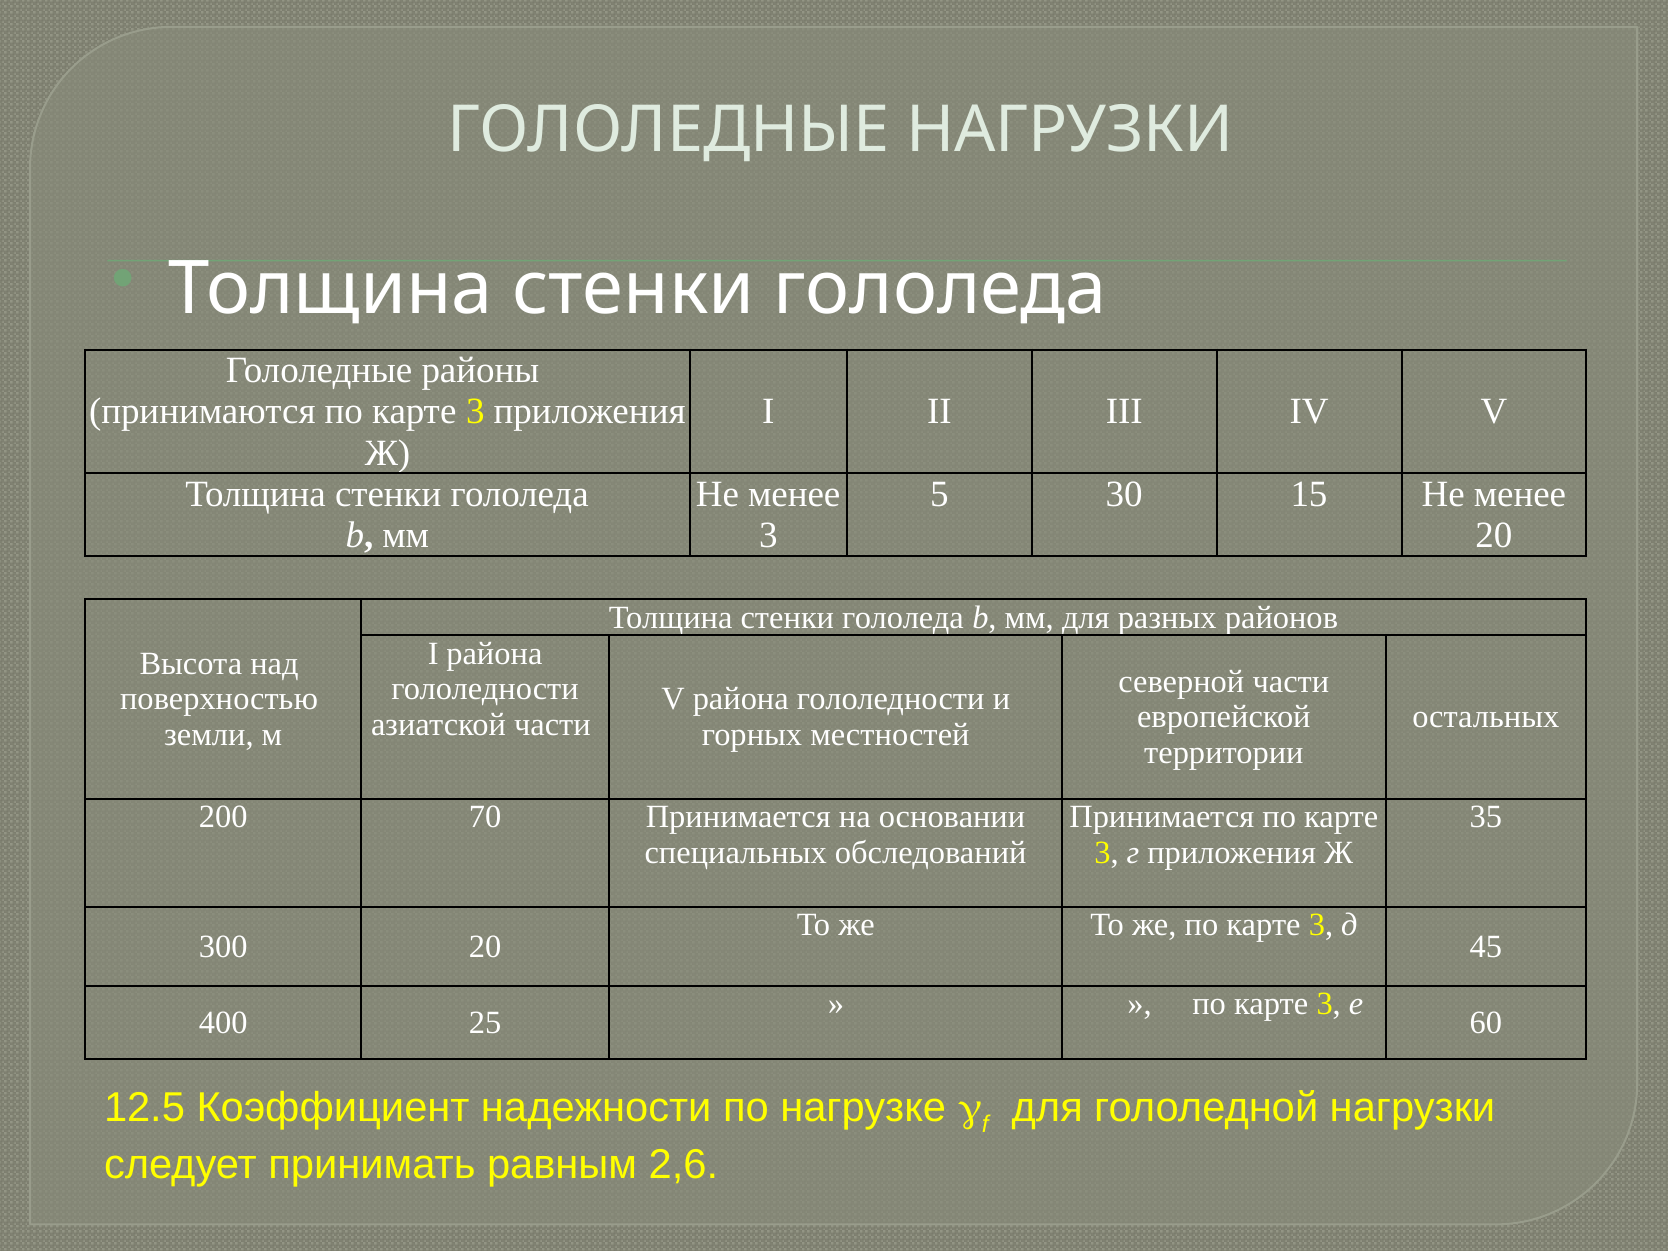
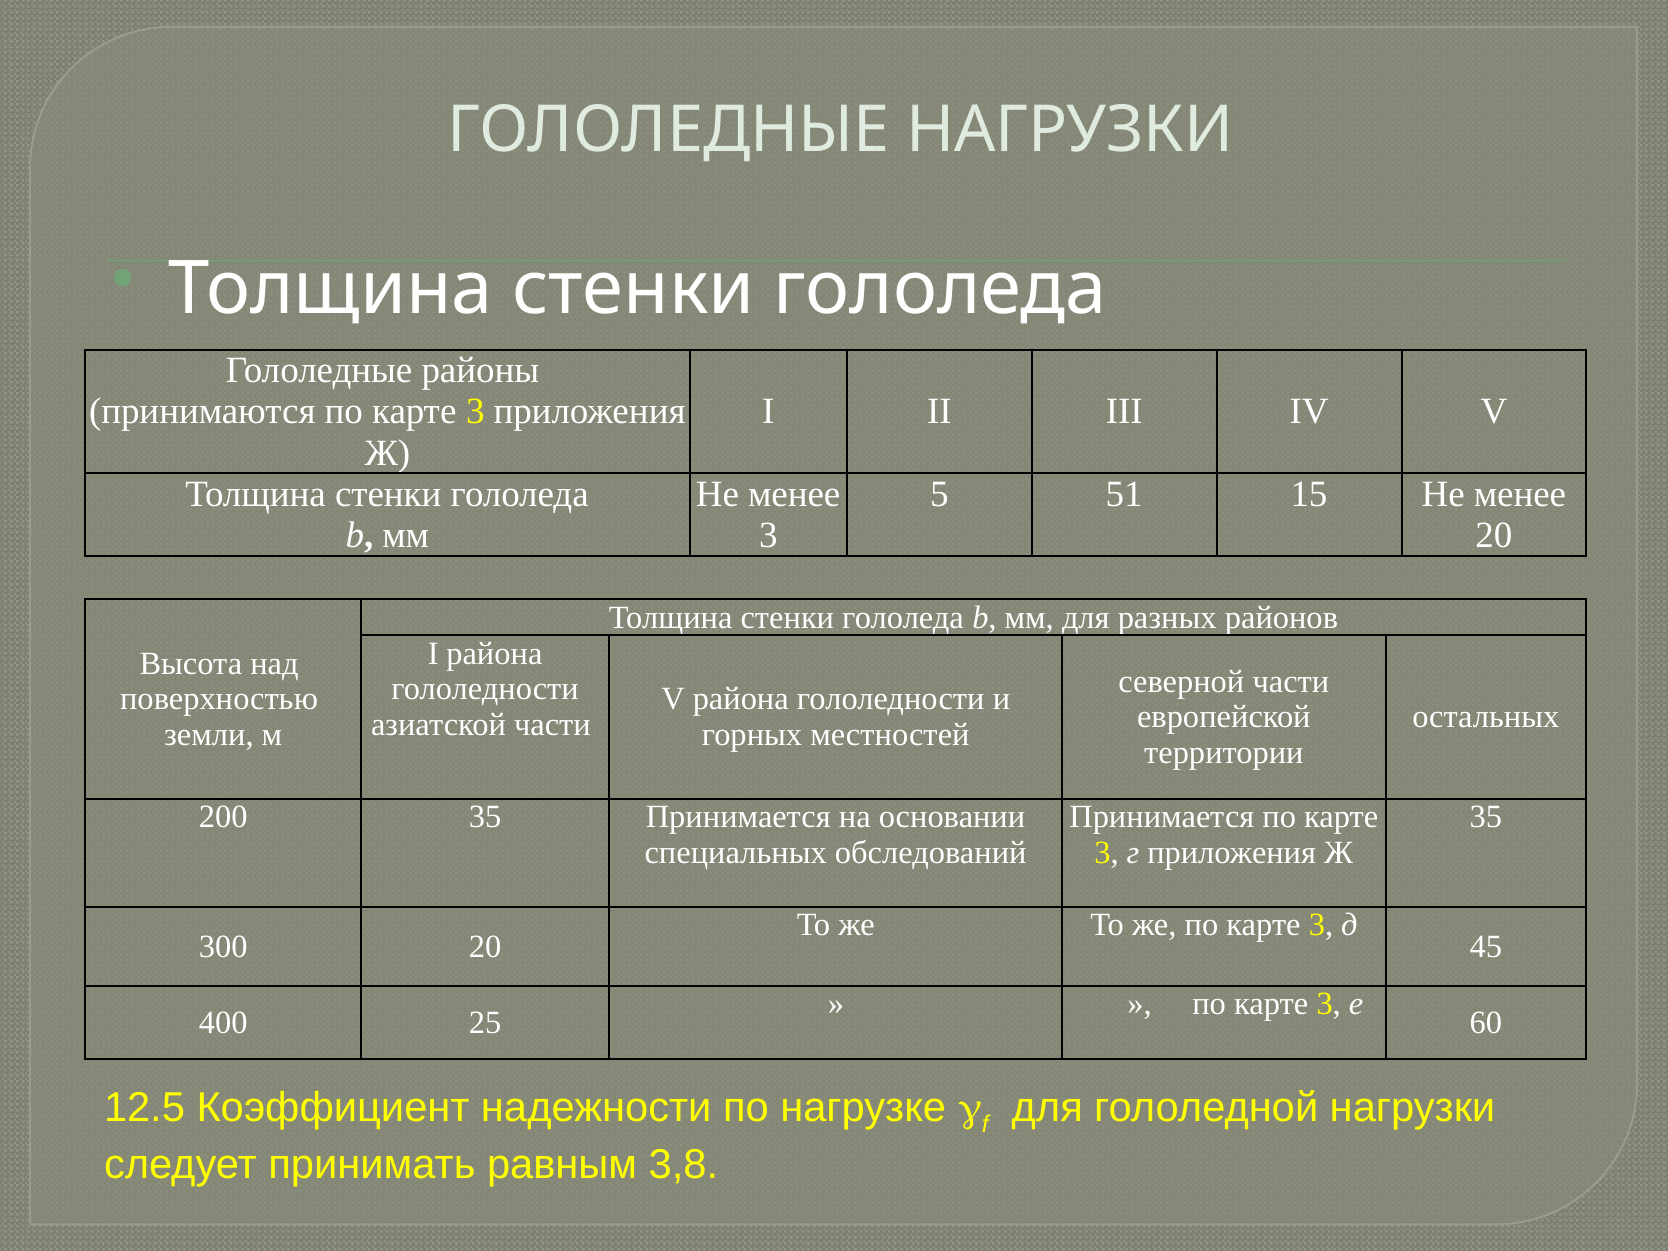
30: 30 -> 51 (1124, 494)
200 70: 70 -> 35 (485, 817)
2,6: 2,6 -> 3,8 (683, 1165)
